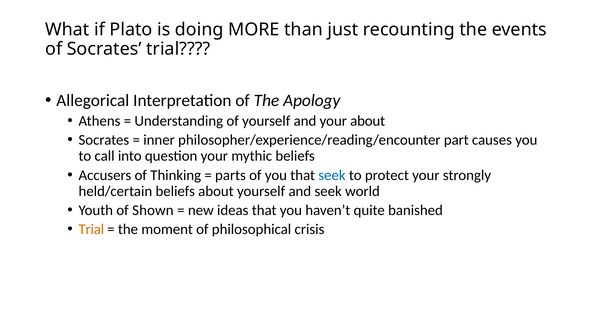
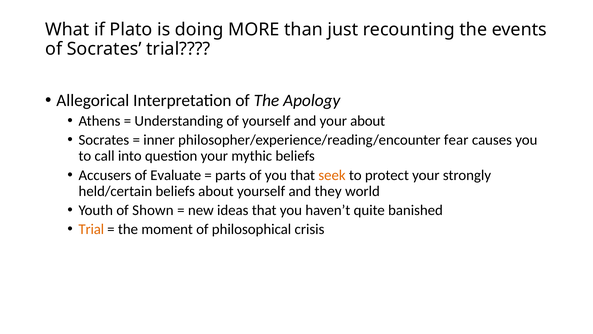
part: part -> fear (456, 140)
Thinking: Thinking -> Evaluate (176, 175)
seek colour: blue -> orange (332, 175)
and seek: seek -> they (328, 191)
